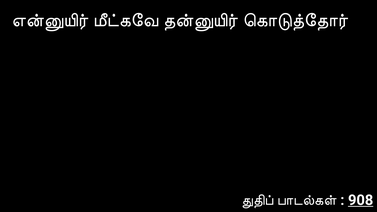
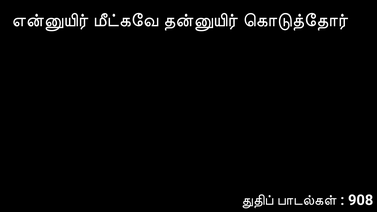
908 underline: present -> none (361, 200)
